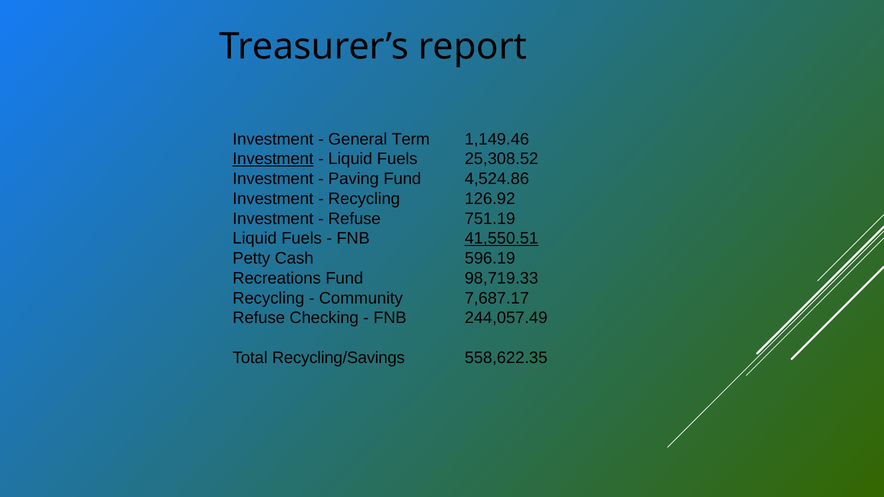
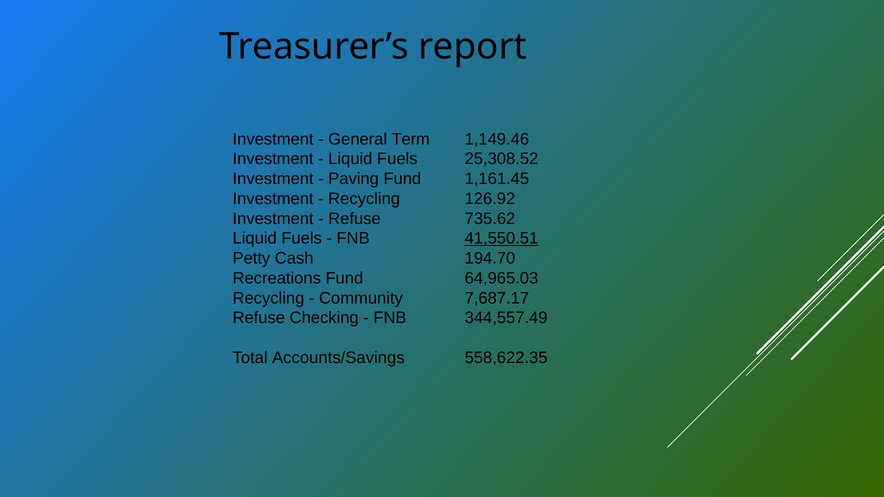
Investment underline: present -> none (273, 159)
4,524.86: 4,524.86 -> 1,161.45 (497, 179)
751.19: 751.19 -> 735.62 (490, 219)
596.19: 596.19 -> 194.70 (490, 258)
98,719.33: 98,719.33 -> 64,965.03 (501, 278)
244,057.49: 244,057.49 -> 344,557.49 (506, 318)
Recycling/Savings: Recycling/Savings -> Accounts/Savings (338, 358)
